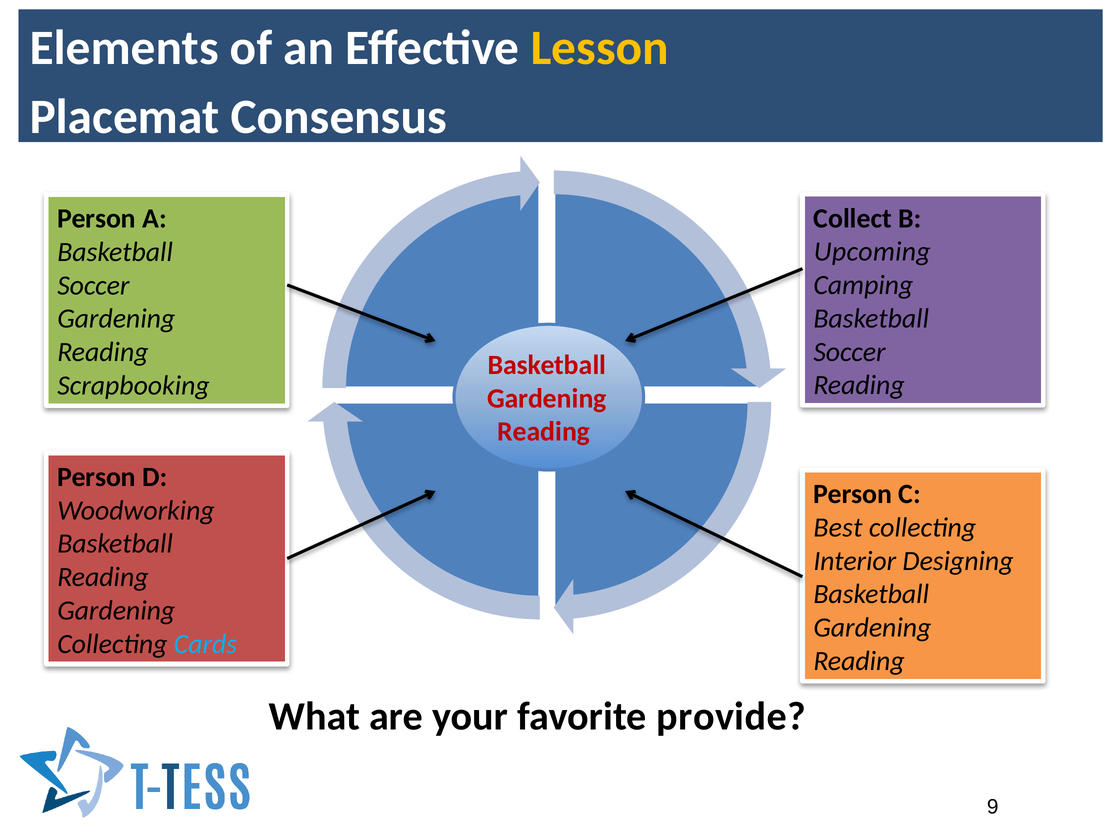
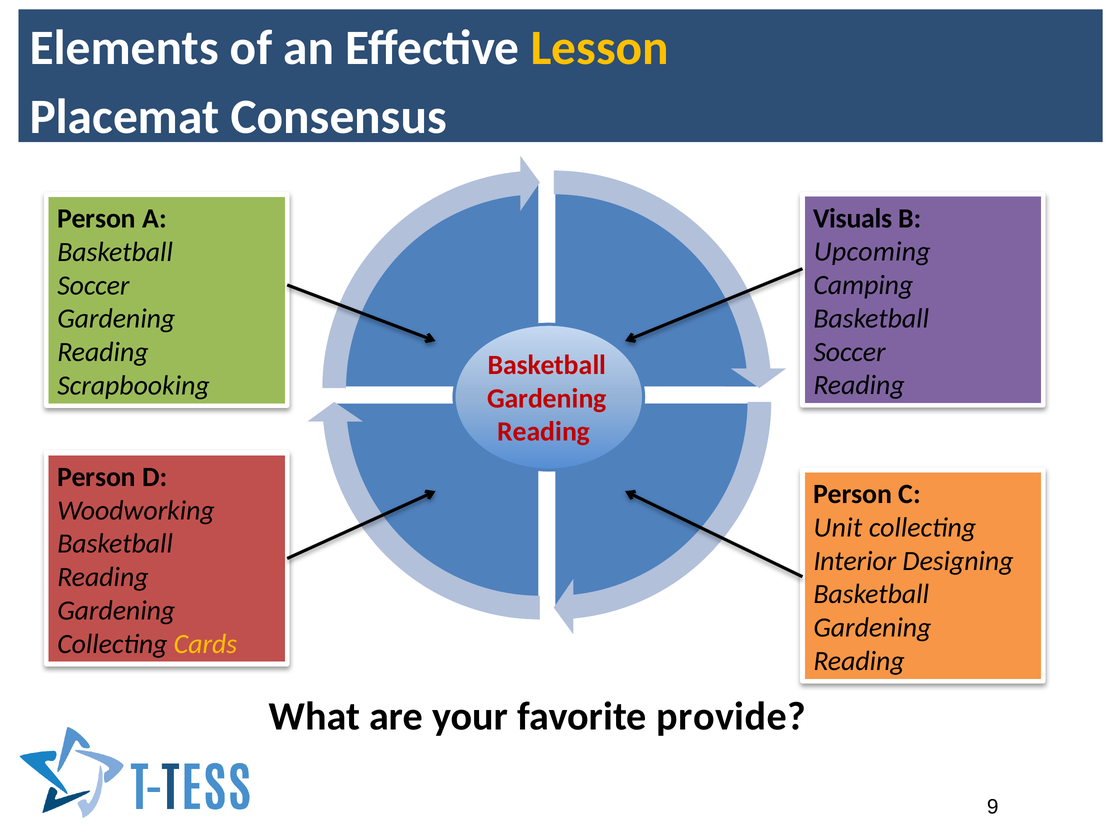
Collect: Collect -> Visuals (853, 218)
Best: Best -> Unit (838, 527)
Cards colour: light blue -> yellow (205, 644)
